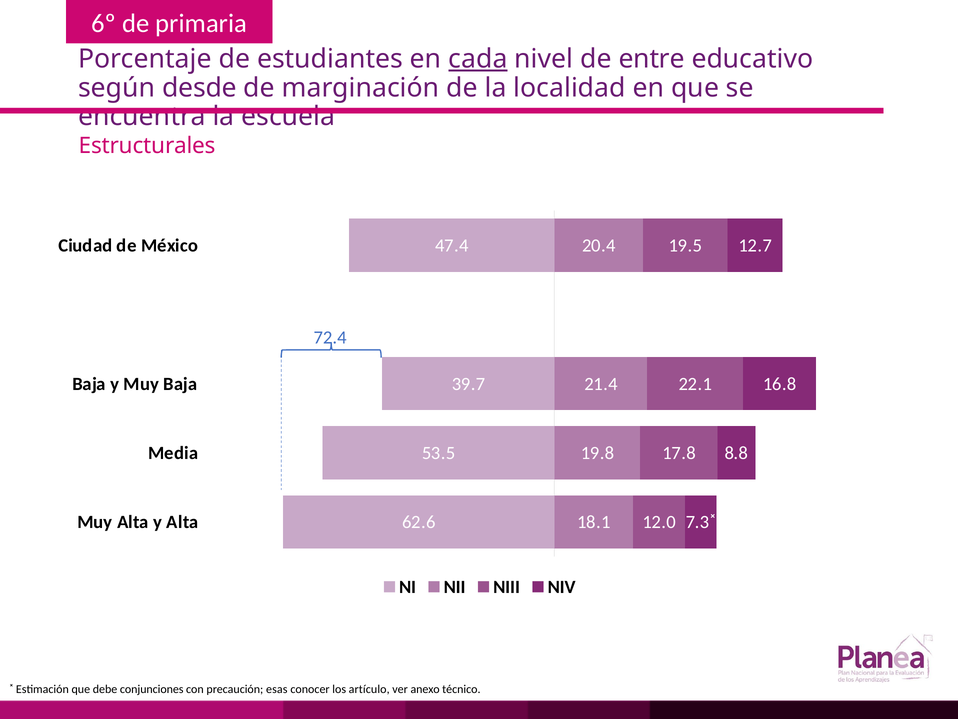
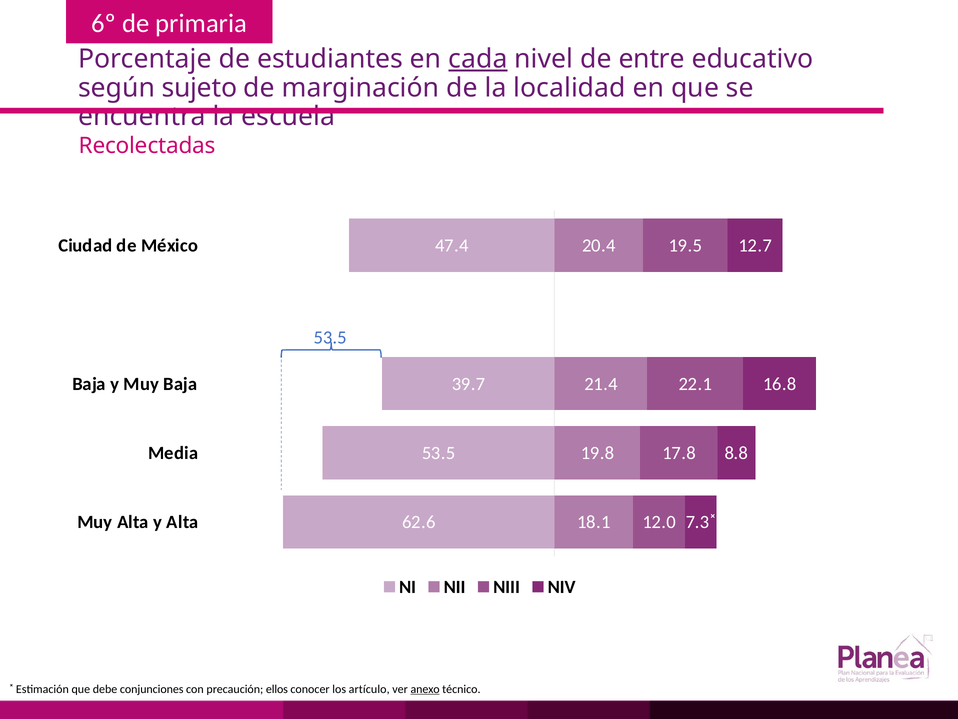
desde: desde -> sujeto (199, 88)
Estructurales: Estructurales -> Recolectadas (147, 146)
72.4: 72.4 -> 53.5 (330, 338)
esas: esas -> ellos (277, 689)
anexo underline: none -> present (425, 689)
